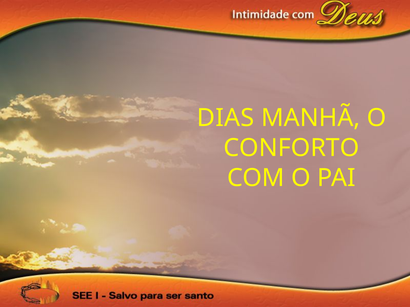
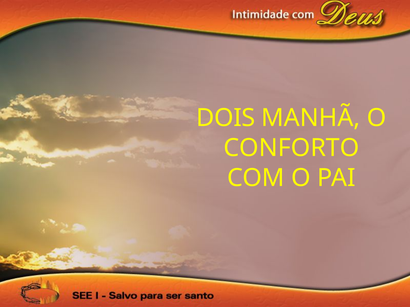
DIAS: DIAS -> DOIS (226, 118)
